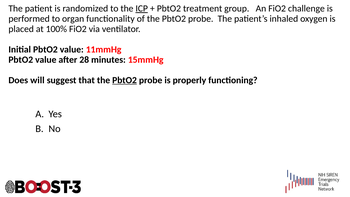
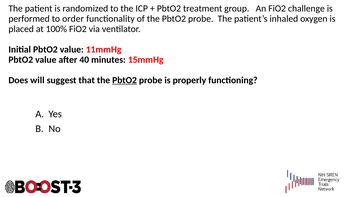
ICP underline: present -> none (142, 9)
organ: organ -> order (73, 19)
28: 28 -> 40 (84, 60)
